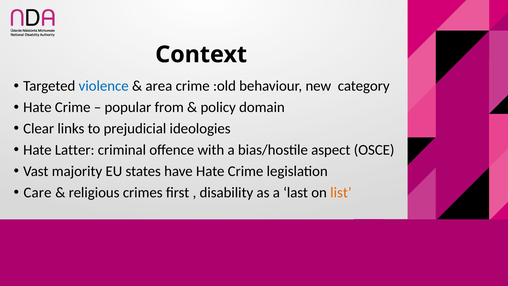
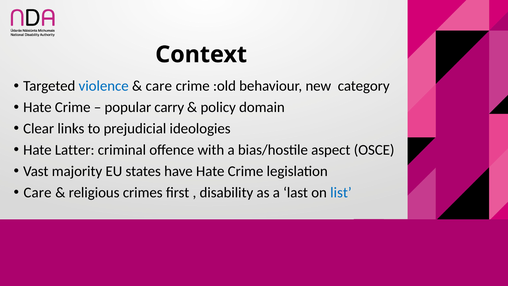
area: area -> care (159, 86)
from: from -> carry (169, 107)
list colour: orange -> blue (341, 192)
